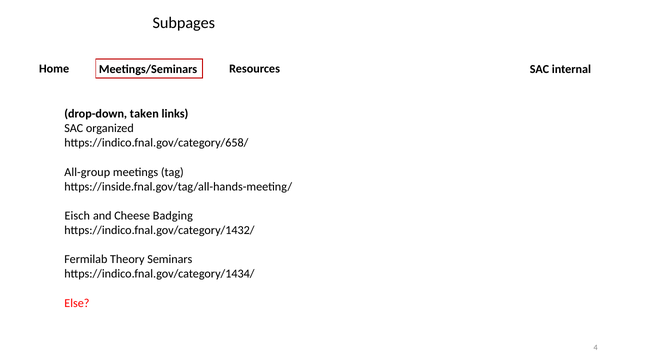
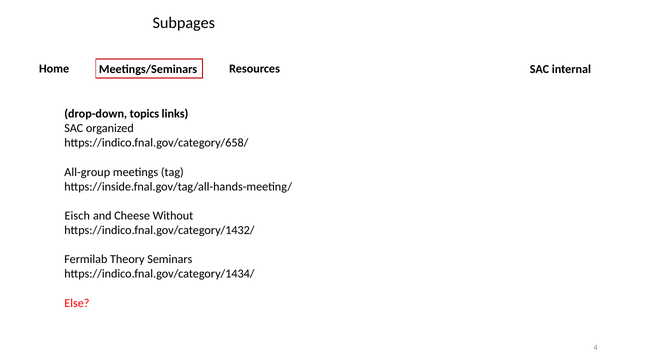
taken: taken -> topics (144, 114)
Badging: Badging -> Without (173, 216)
